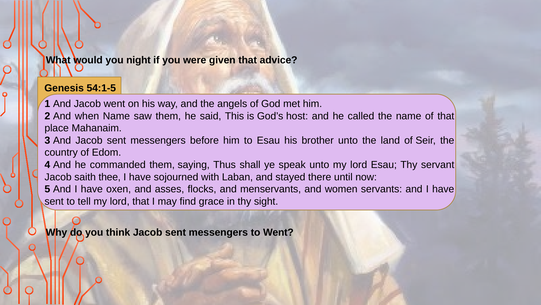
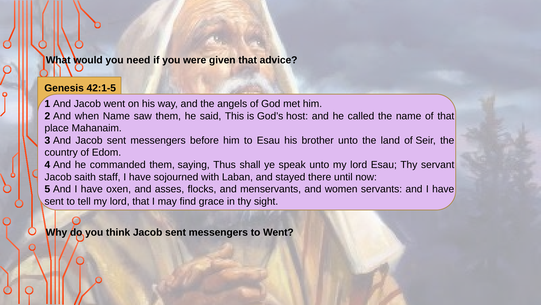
night: night -> need (138, 60)
54:1-5: 54:1-5 -> 42:1-5 (101, 88)
thee: thee -> staff (110, 177)
